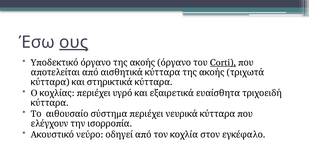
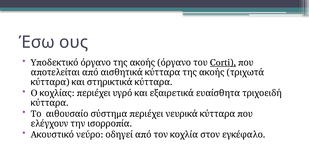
ους underline: present -> none (74, 42)
